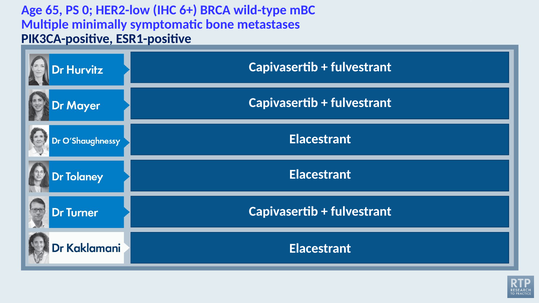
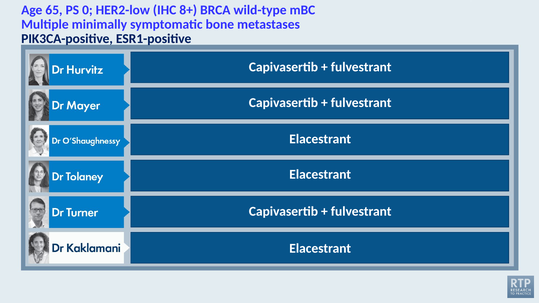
6+: 6+ -> 8+ (188, 10)
